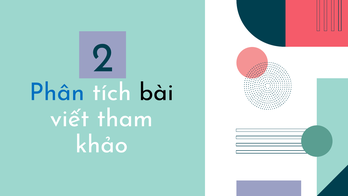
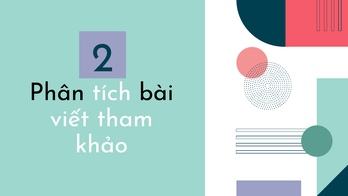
Phân colour: blue -> black (57, 92)
